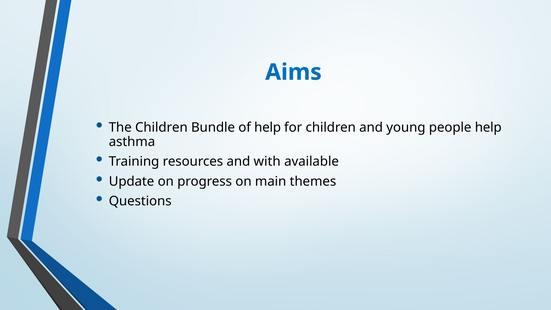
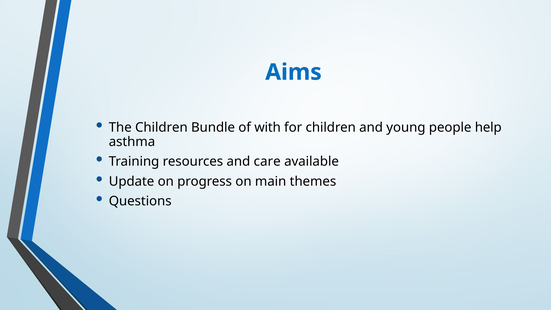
of help: help -> with (268, 127)
with: with -> care (267, 161)
